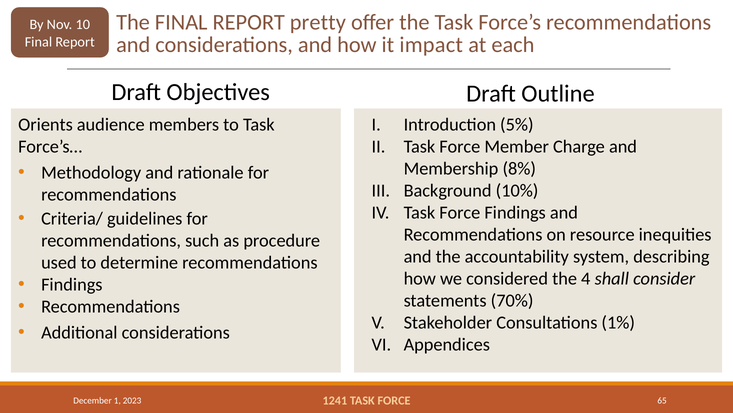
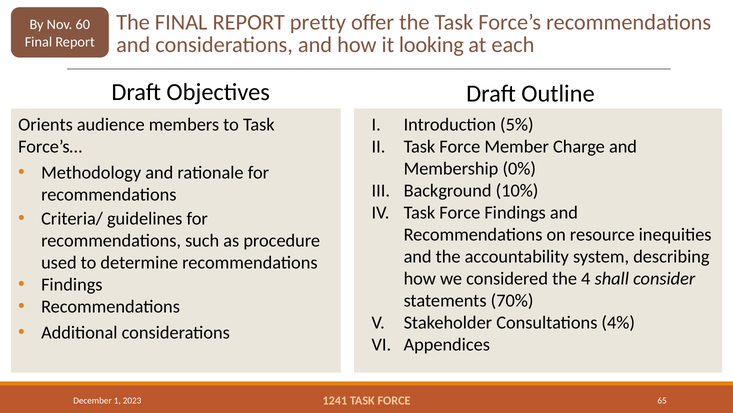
10: 10 -> 60 (83, 25)
impact: impact -> looking (431, 45)
8%: 8% -> 0% (519, 168)
1%: 1% -> 4% (618, 322)
